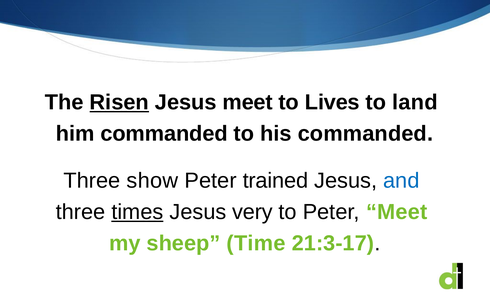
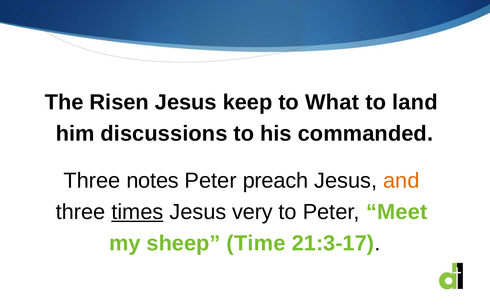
Risen underline: present -> none (119, 102)
Jesus meet: meet -> keep (248, 102)
Lives: Lives -> What (332, 102)
him commanded: commanded -> discussions (164, 134)
show: show -> notes (153, 181)
trained: trained -> preach (275, 181)
and colour: blue -> orange (401, 181)
